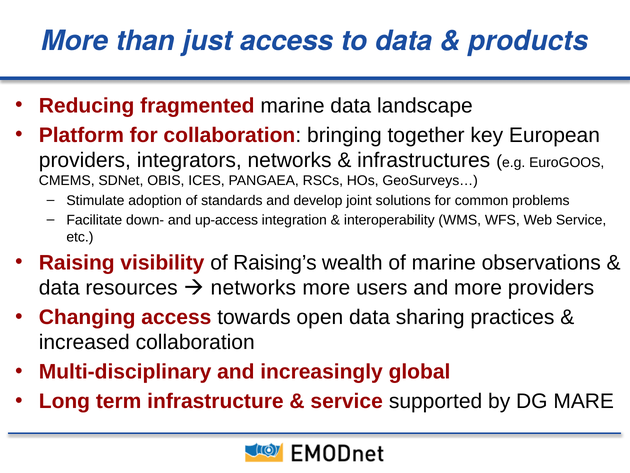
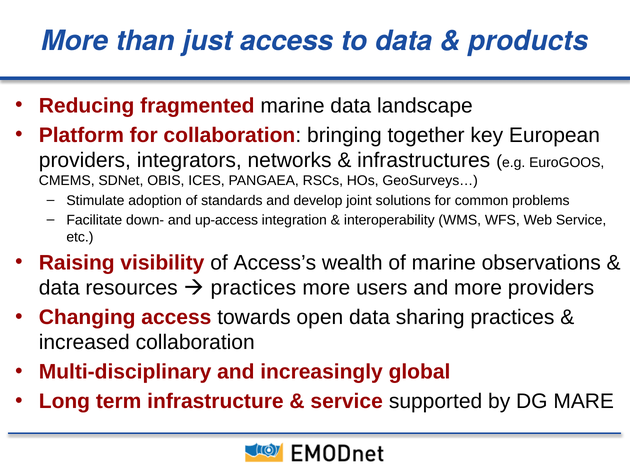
Raising’s: Raising’s -> Access’s (275, 262)
networks: networks -> practices (253, 288)
